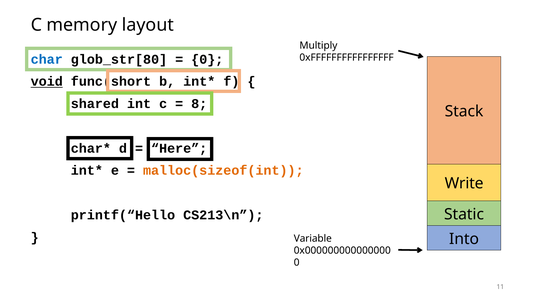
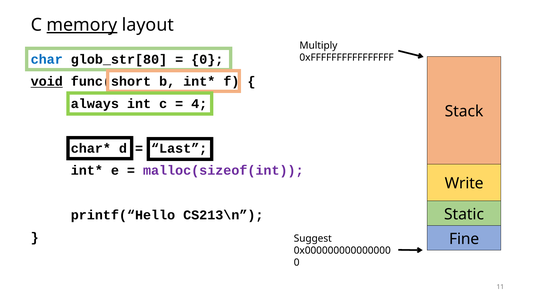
memory underline: none -> present (82, 25)
shared: shared -> always (95, 104)
8: 8 -> 4 (199, 104)
Here: Here -> Last (179, 148)
malloc(sizeof(int colour: orange -> purple (223, 171)
Variable: Variable -> Suggest (313, 238)
Into: Into -> Fine (464, 239)
